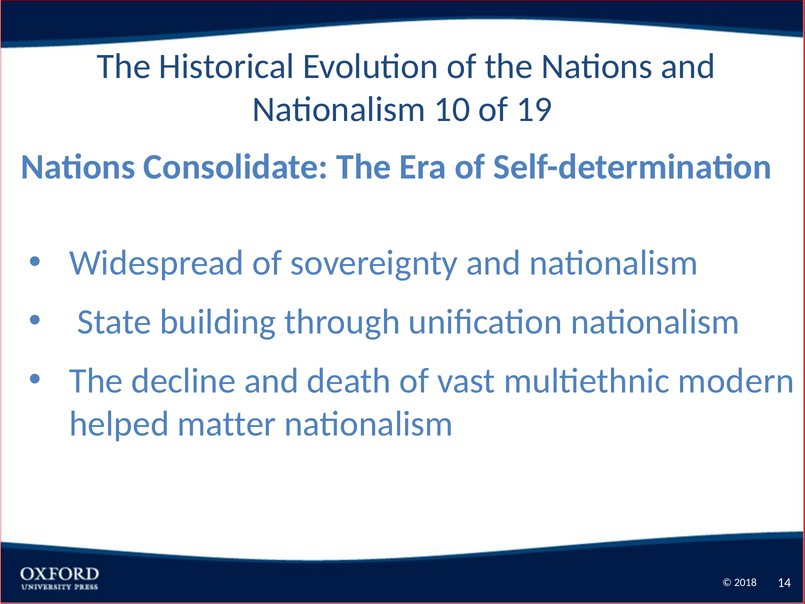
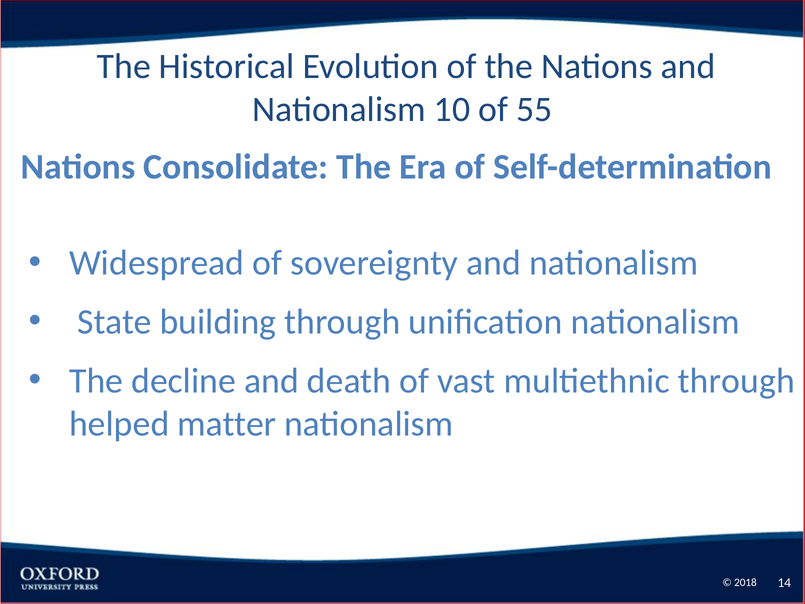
19: 19 -> 55 (534, 110)
multiethnic modern: modern -> through (736, 381)
